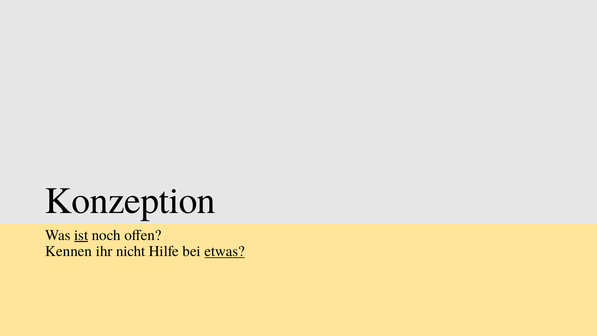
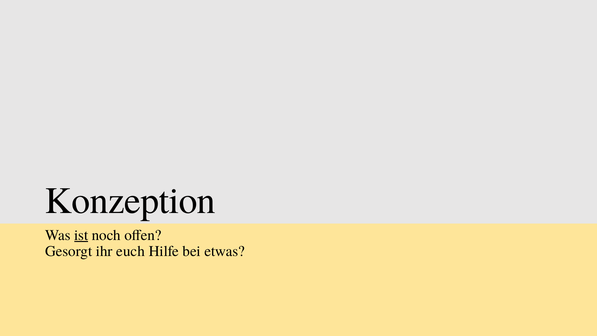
Kennen: Kennen -> Gesorgt (69, 251)
nicht: nicht -> euch (131, 251)
etwas underline: present -> none (225, 251)
